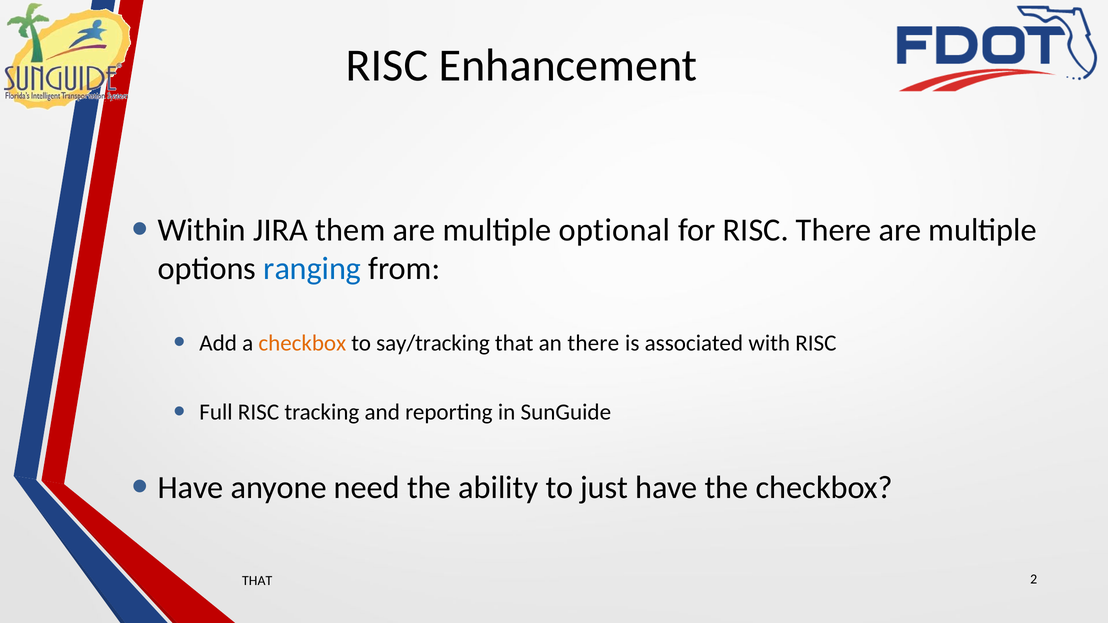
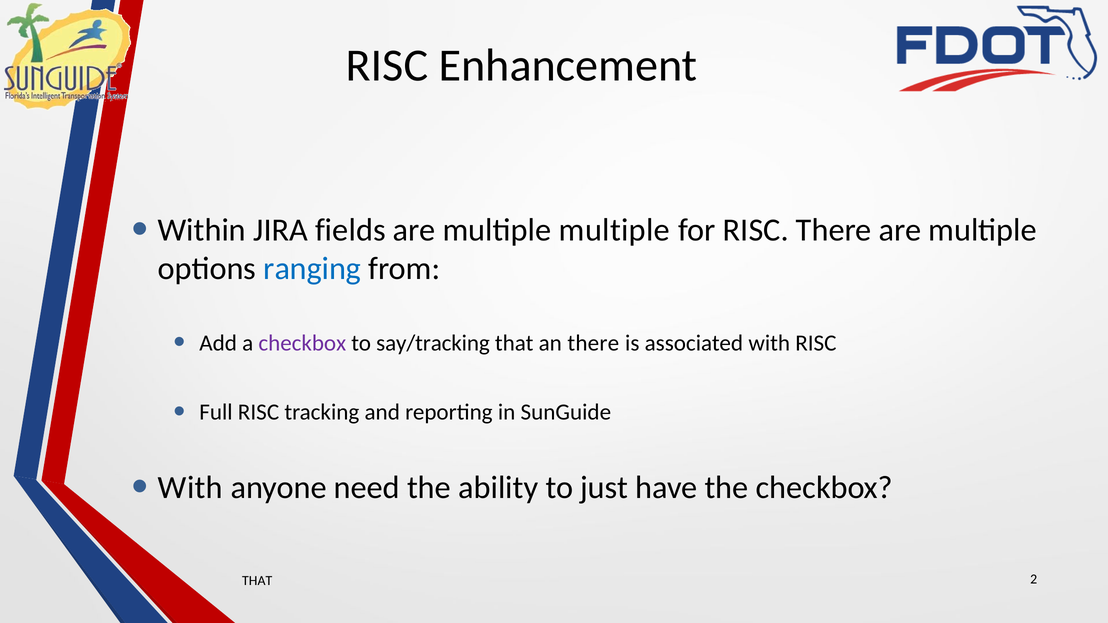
them: them -> fields (350, 230)
multiple optional: optional -> multiple (615, 230)
checkbox colour: orange -> purple (302, 343)
Have: Have -> With (190, 488)
